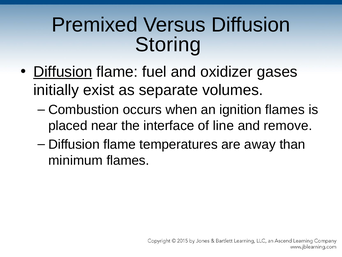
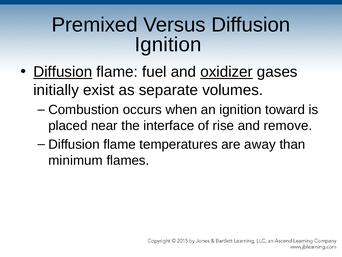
Storing: Storing -> Ignition (168, 45)
oxidizer underline: none -> present (227, 72)
ignition flames: flames -> toward (285, 110)
line: line -> rise (223, 126)
